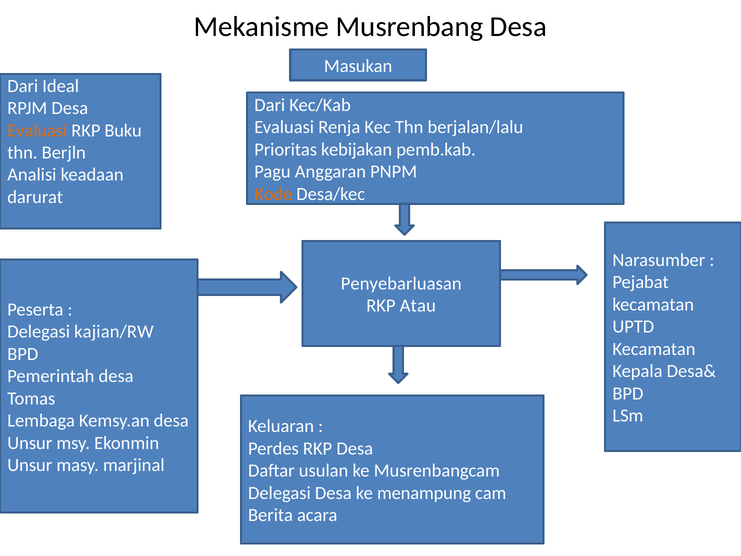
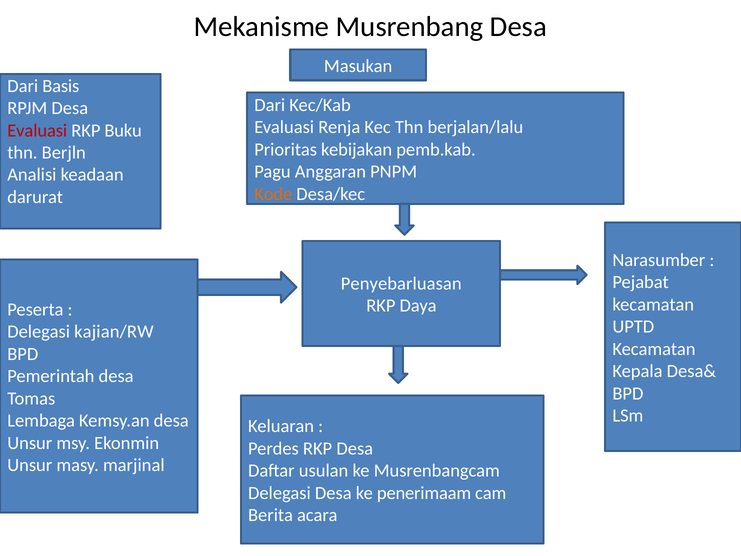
Ideal: Ideal -> Basis (61, 86)
Evaluasi colour: orange -> red (37, 130)
Atau: Atau -> Daya (418, 306)
menampung: menampung -> penerimaam (424, 493)
